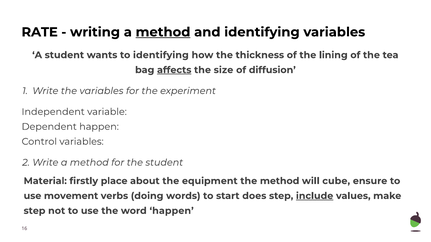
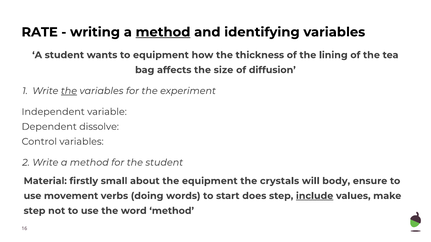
to identifying: identifying -> equipment (161, 55)
affects underline: present -> none (174, 70)
the underline: none -> present (69, 91)
Dependent happen: happen -> dissolve (99, 127)
place: place -> small (114, 181)
the method: method -> crystals (280, 181)
cube: cube -> body (336, 181)
word happen: happen -> method (172, 211)
